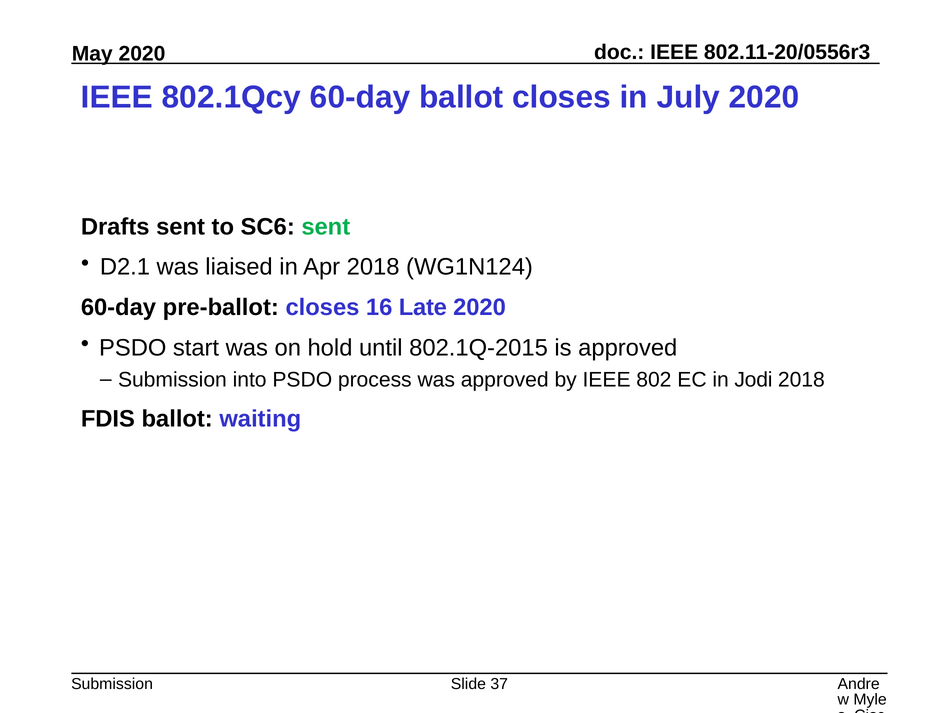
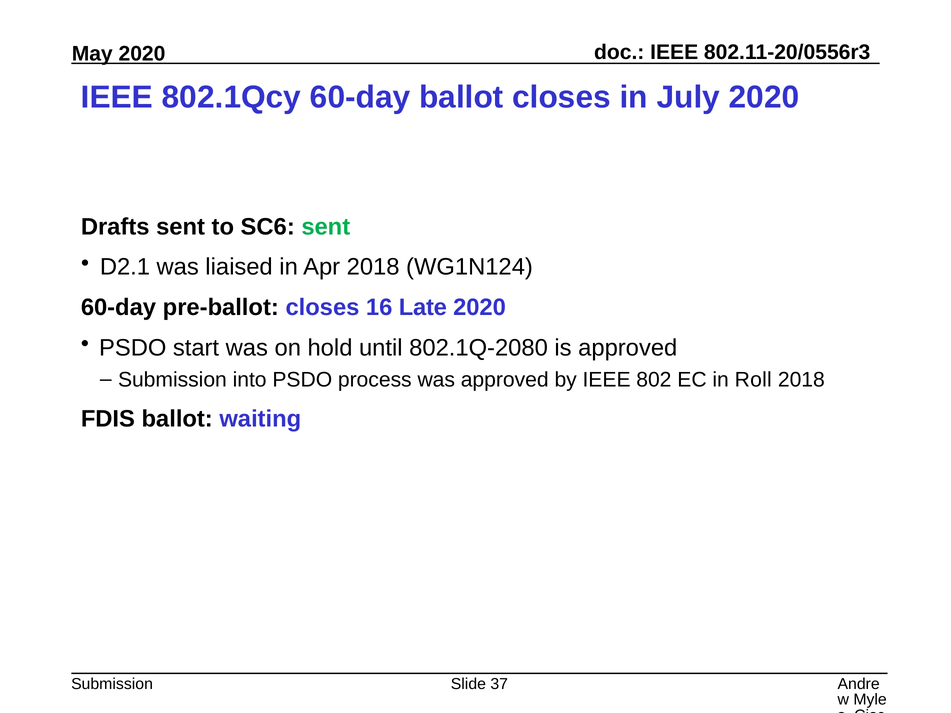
802.1Q-2015: 802.1Q-2015 -> 802.1Q-2080 (479, 348)
Jodi: Jodi -> Roll (753, 380)
